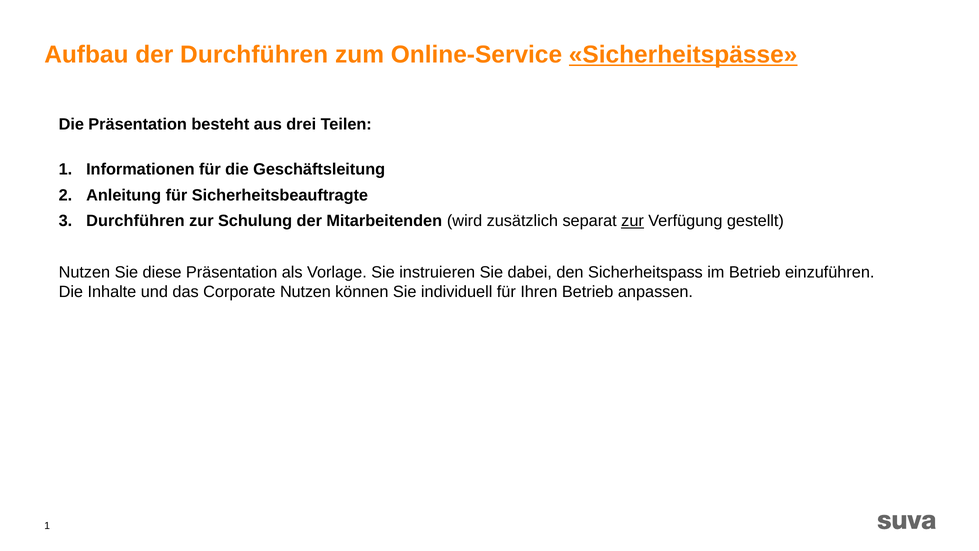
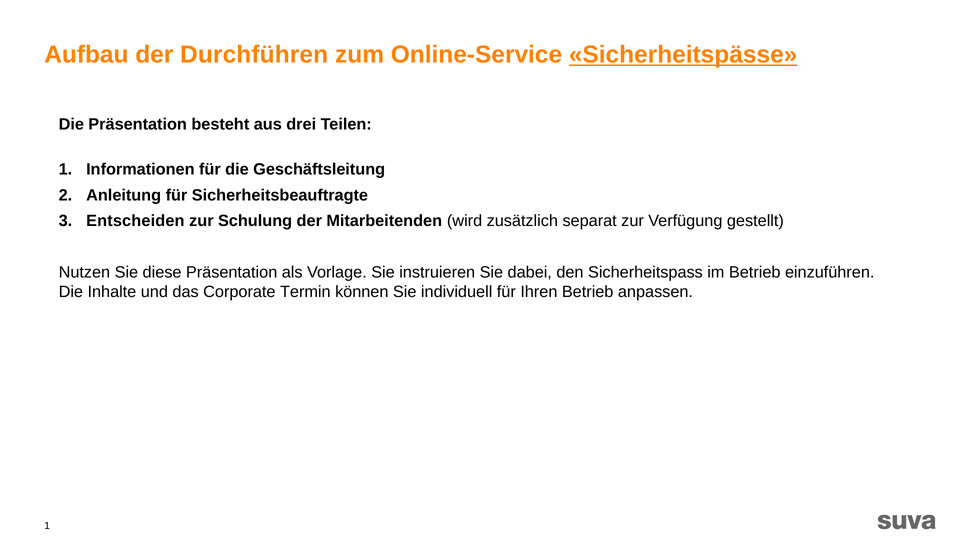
Durchführen: Durchführen -> Entscheiden (135, 221)
zur underline: present -> none (633, 221)
Corporate Nutzen: Nutzen -> Termin (305, 292)
